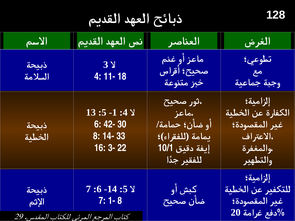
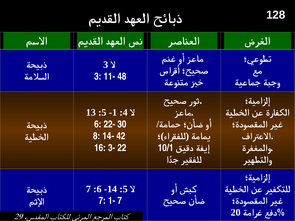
4: 4 -> 3 (98, 76)
18: 18 -> 48 (122, 76)
42-: 42- -> 22- (109, 124)
33: 33 -> 42 (121, 136)
1- 8: 8 -> 7 (120, 201)
